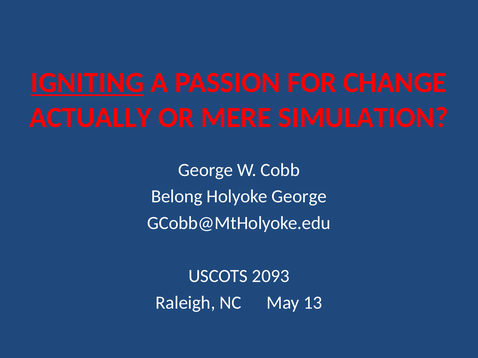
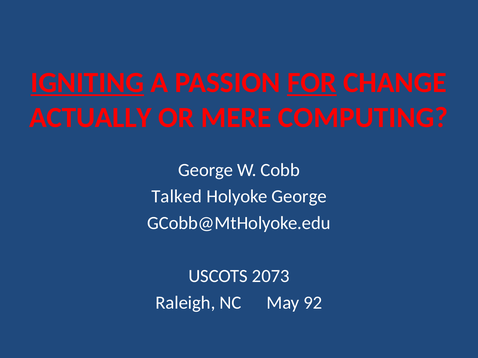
FOR underline: none -> present (312, 83)
SIMULATION: SIMULATION -> COMPUTING (363, 118)
Belong: Belong -> Talked (177, 197)
2093: 2093 -> 2073 (271, 276)
13: 13 -> 92 (313, 303)
